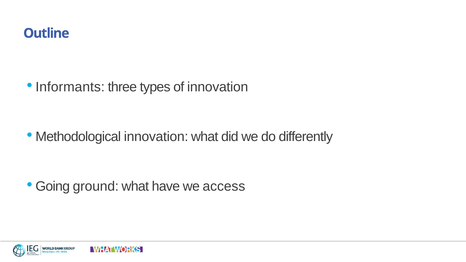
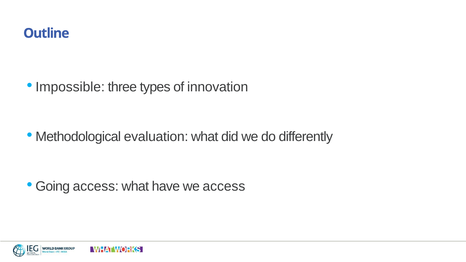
Informants: Informants -> Impossible (70, 87)
Methodological innovation: innovation -> evaluation (156, 137)
Going ground: ground -> access (96, 187)
